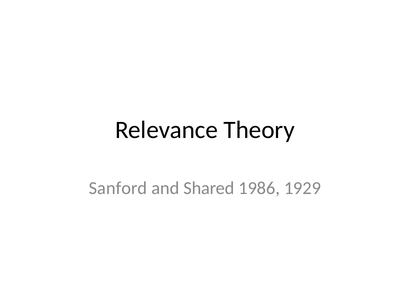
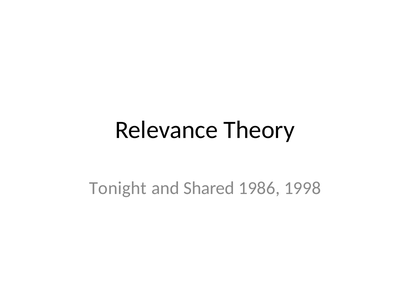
Sanford: Sanford -> Tonight (118, 189)
1929: 1929 -> 1998 (303, 189)
